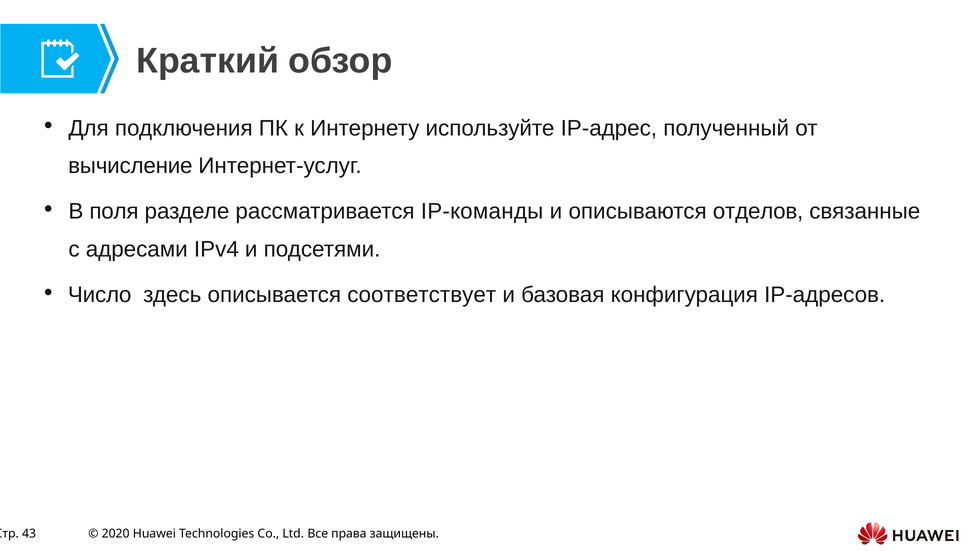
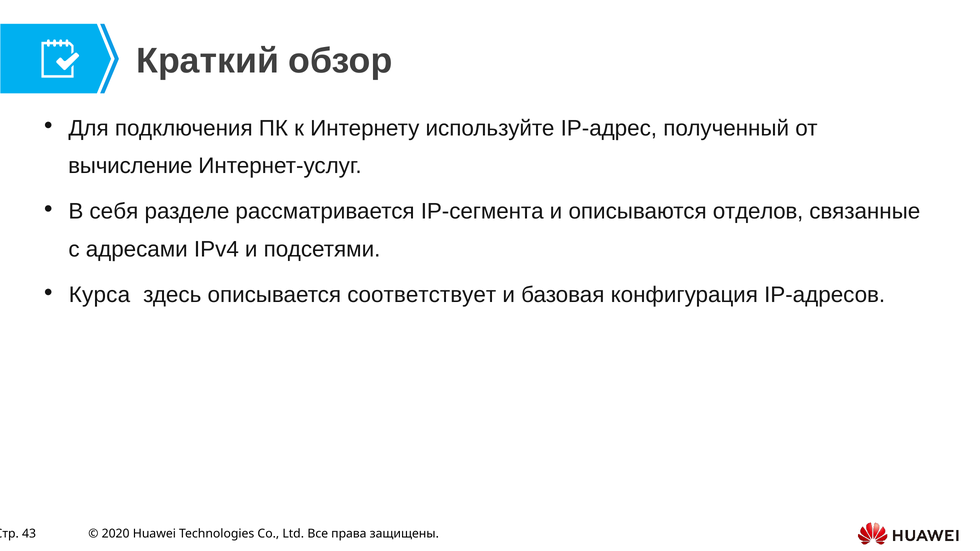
поля: поля -> себя (114, 212)
IP-команды: IP-команды -> IP-сегмента (482, 212)
Число: Число -> Курса (99, 295)
